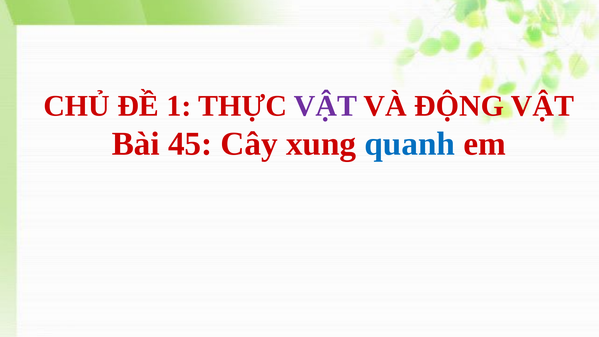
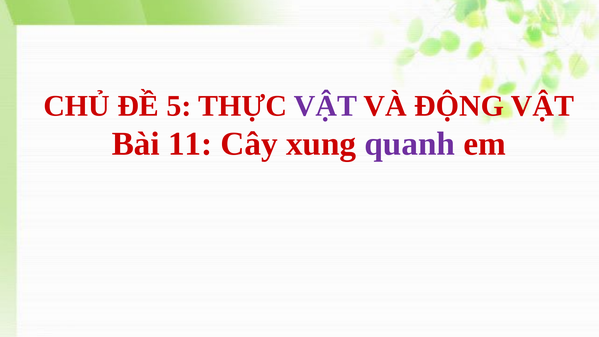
1: 1 -> 5 (179, 106)
45: 45 -> 11 (190, 144)
quanh colour: blue -> purple (410, 144)
